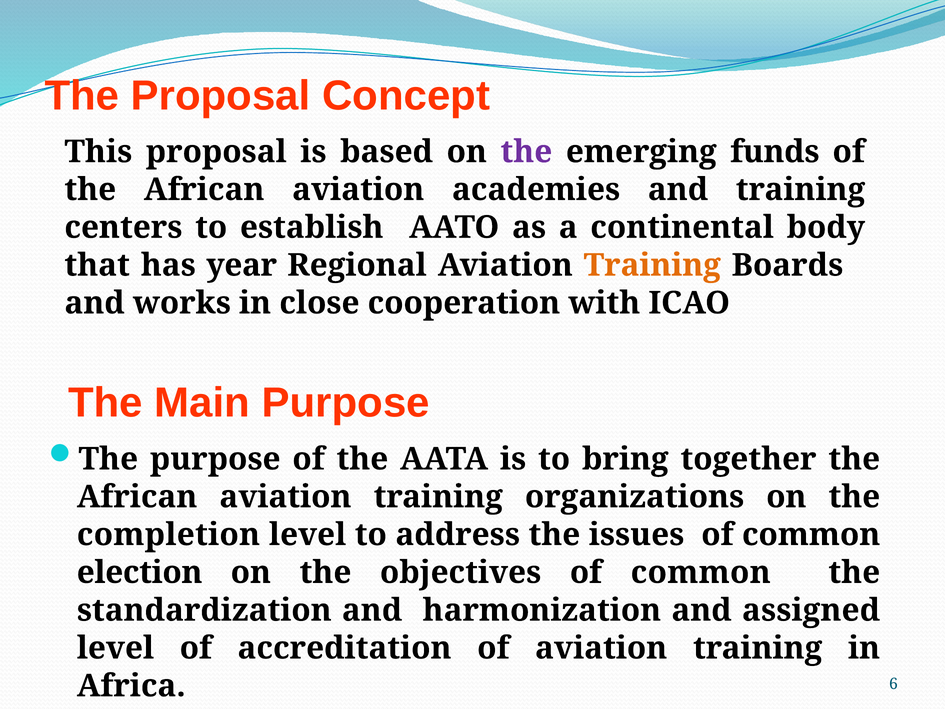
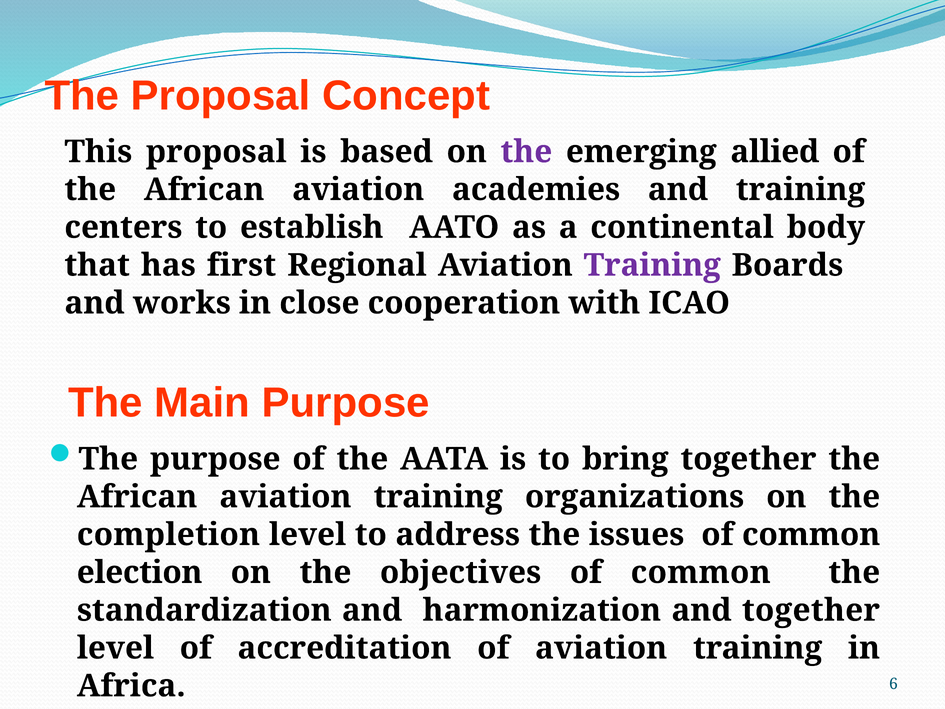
funds: funds -> allied (775, 152)
year: year -> first (241, 265)
Training colour: orange -> purple (652, 265)
and assigned: assigned -> together (811, 610)
